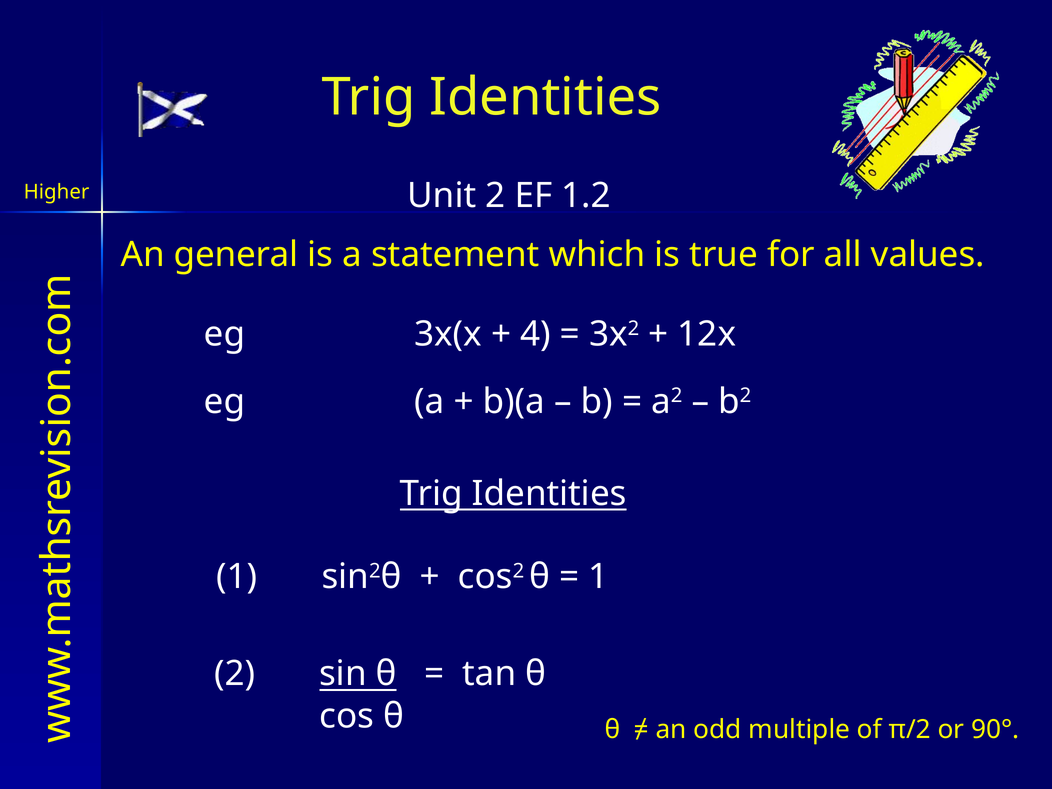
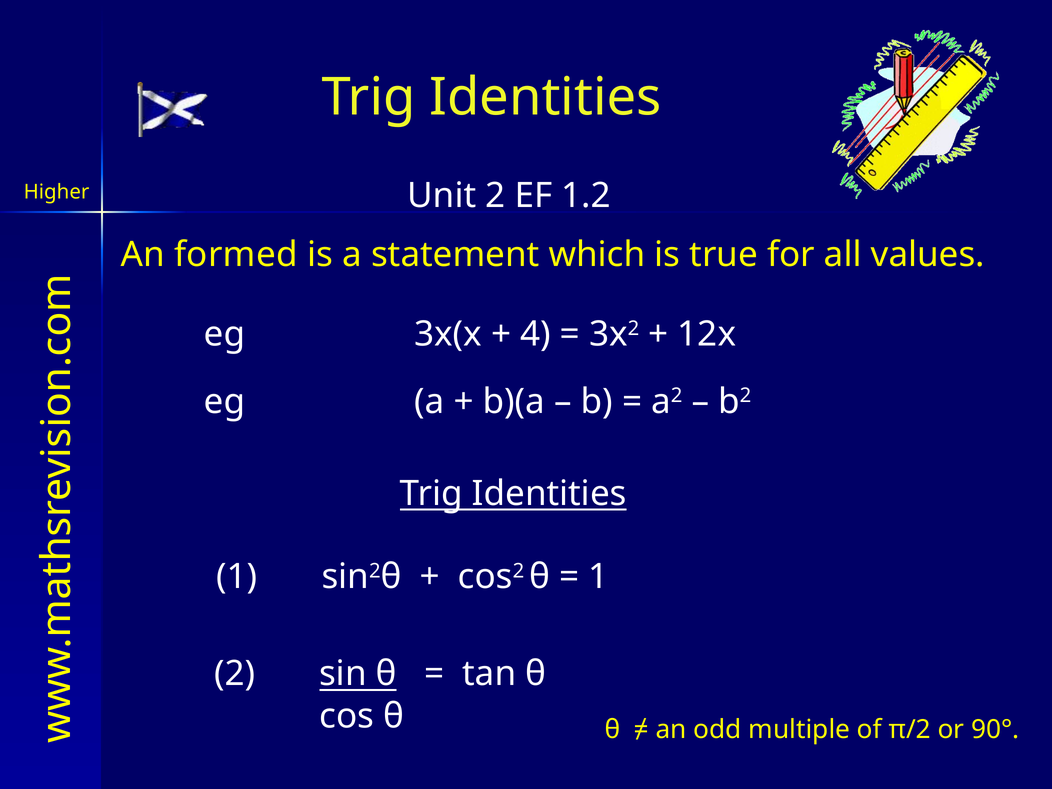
general: general -> formed (236, 255)
